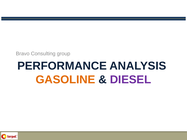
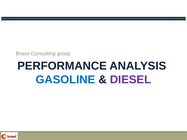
GASOLINE colour: orange -> blue (65, 80)
